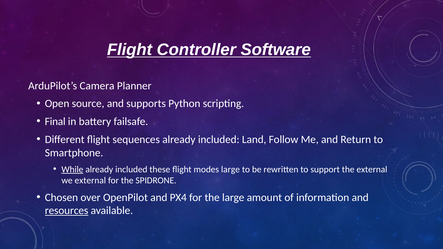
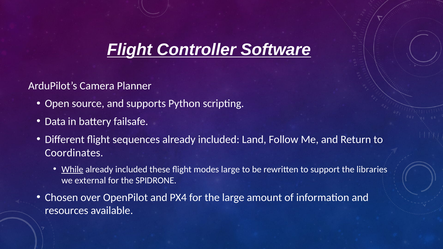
Final: Final -> Data (55, 122)
Smartphone: Smartphone -> Coordinates (74, 153)
the external: external -> libraries (372, 169)
resources underline: present -> none (67, 211)
